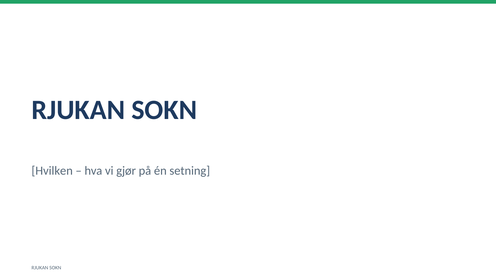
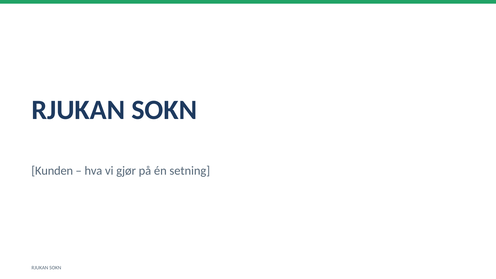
Hvilken: Hvilken -> Kunden (52, 171)
